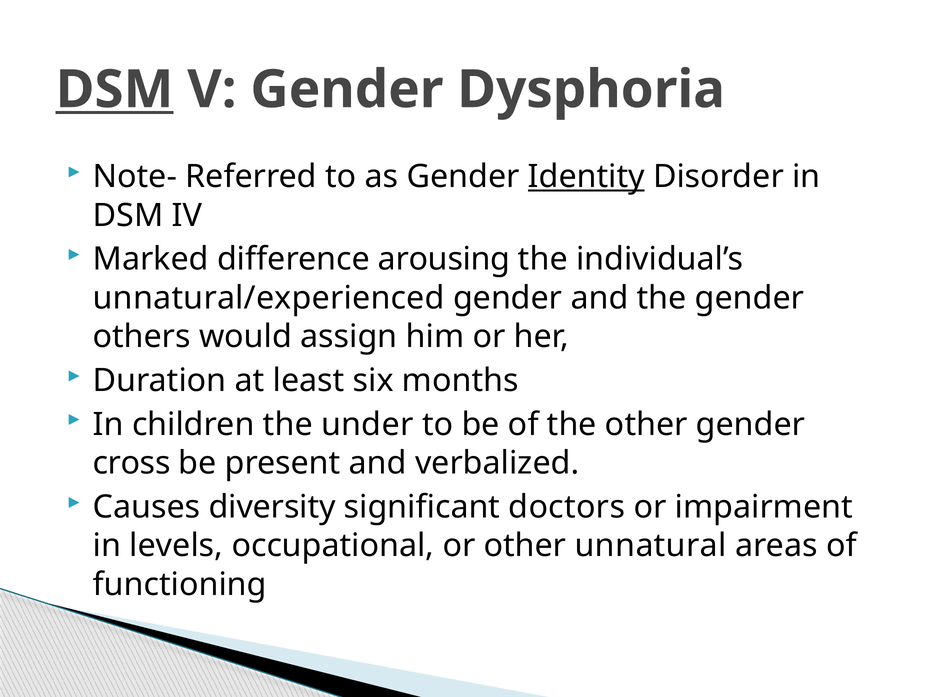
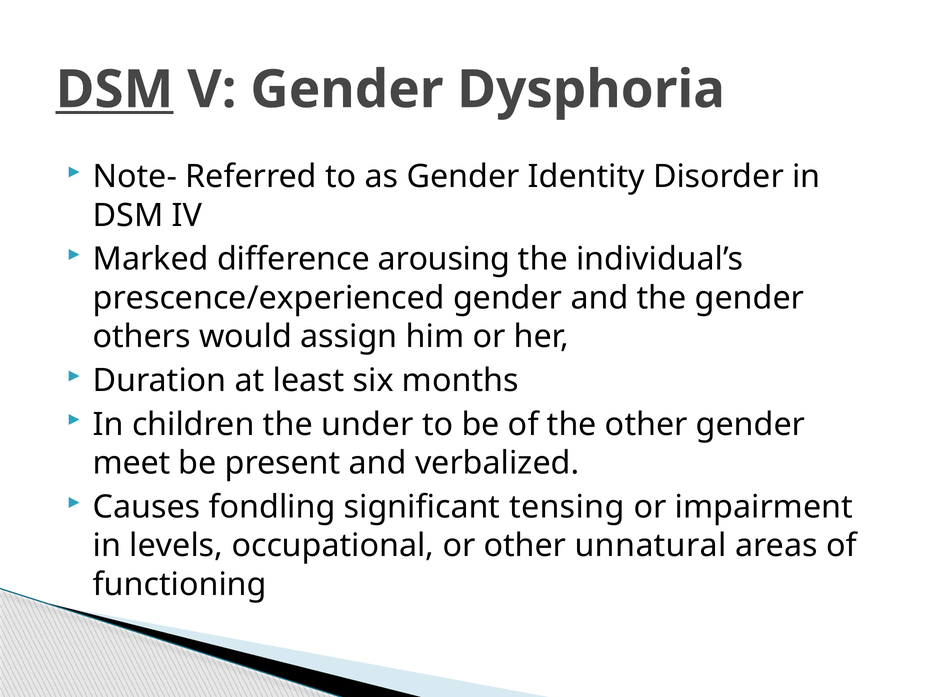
Identity underline: present -> none (586, 177)
unnatural/experienced: unnatural/experienced -> prescence/experienced (269, 298)
cross: cross -> meet (132, 464)
diversity: diversity -> fondling (272, 507)
doctors: doctors -> tensing (567, 507)
